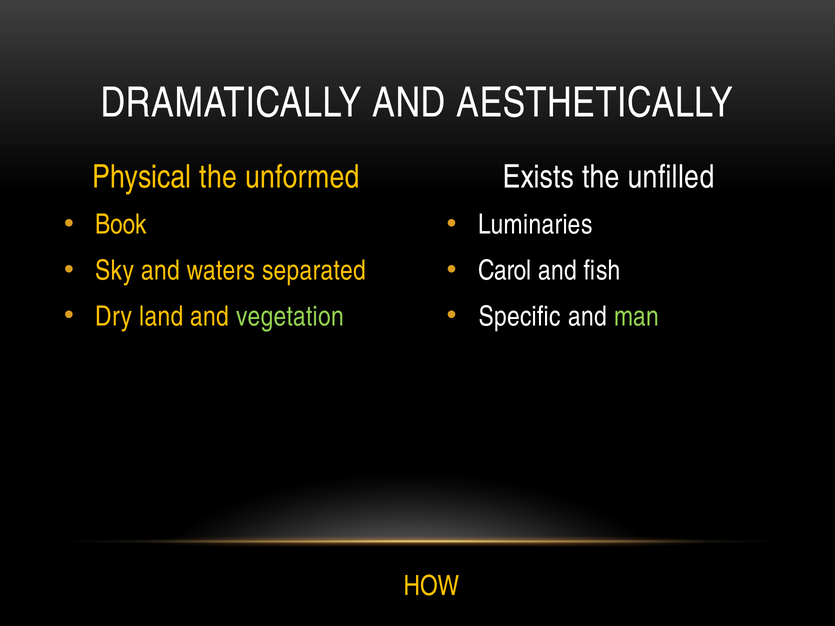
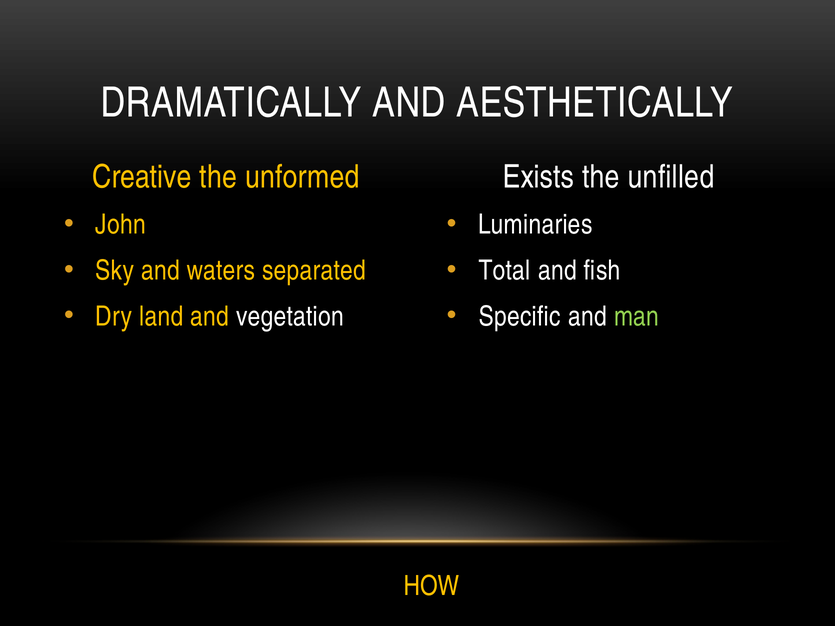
Physical: Physical -> Creative (142, 177)
Book: Book -> John (121, 225)
Carol: Carol -> Total (504, 271)
vegetation colour: light green -> white (290, 316)
